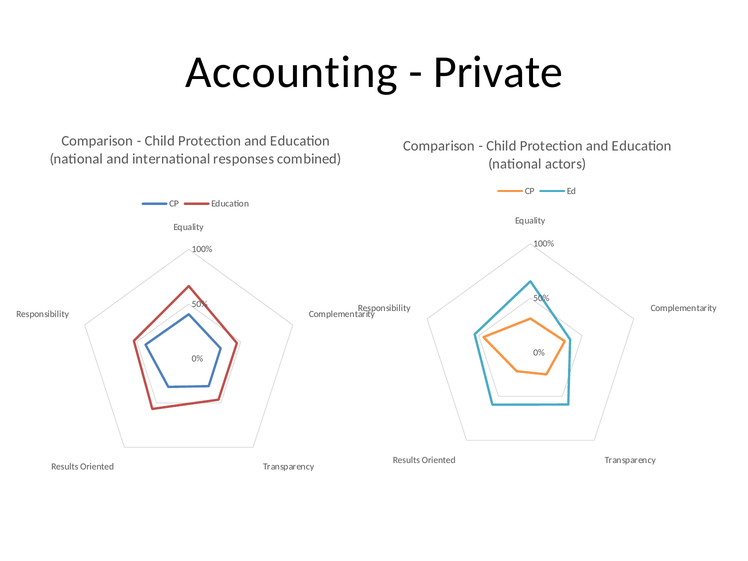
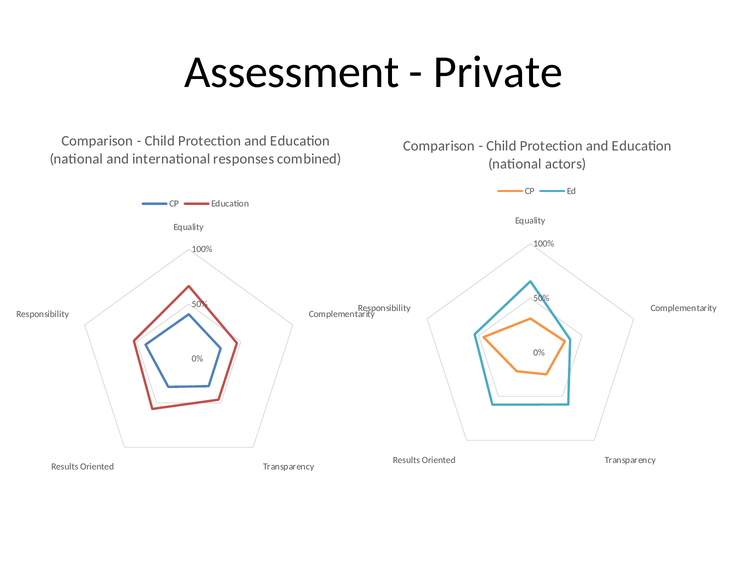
Accounting: Accounting -> Assessment (292, 72)
